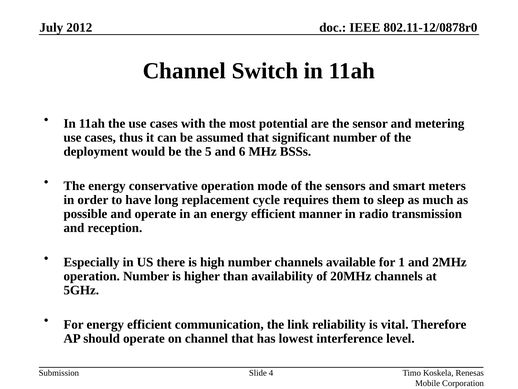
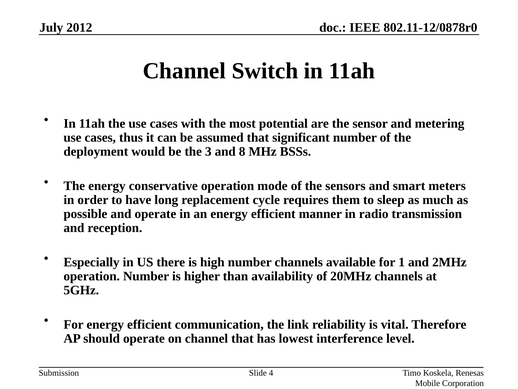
5: 5 -> 3 (208, 151)
6: 6 -> 8 (242, 151)
